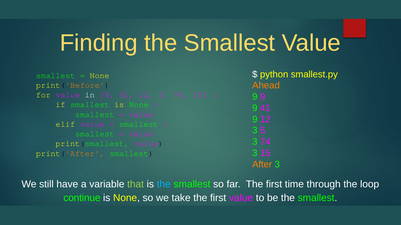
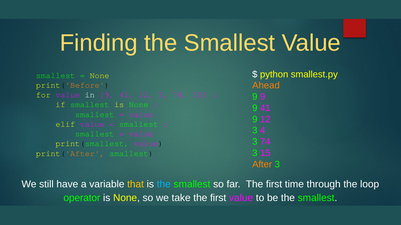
5: 5 -> 4 (263, 131)
that colour: light green -> yellow (136, 185)
continue: continue -> operator (82, 199)
